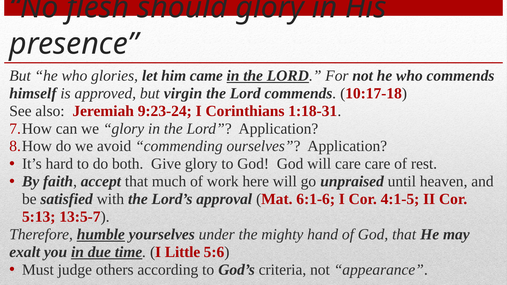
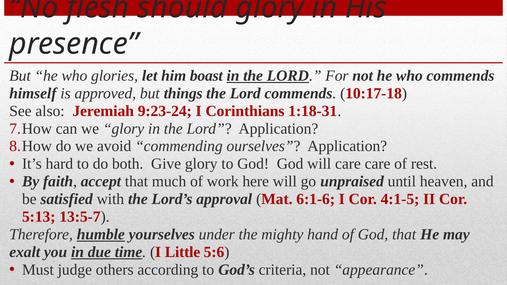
came: came -> boast (206, 76)
virgin: virgin -> things (183, 93)
